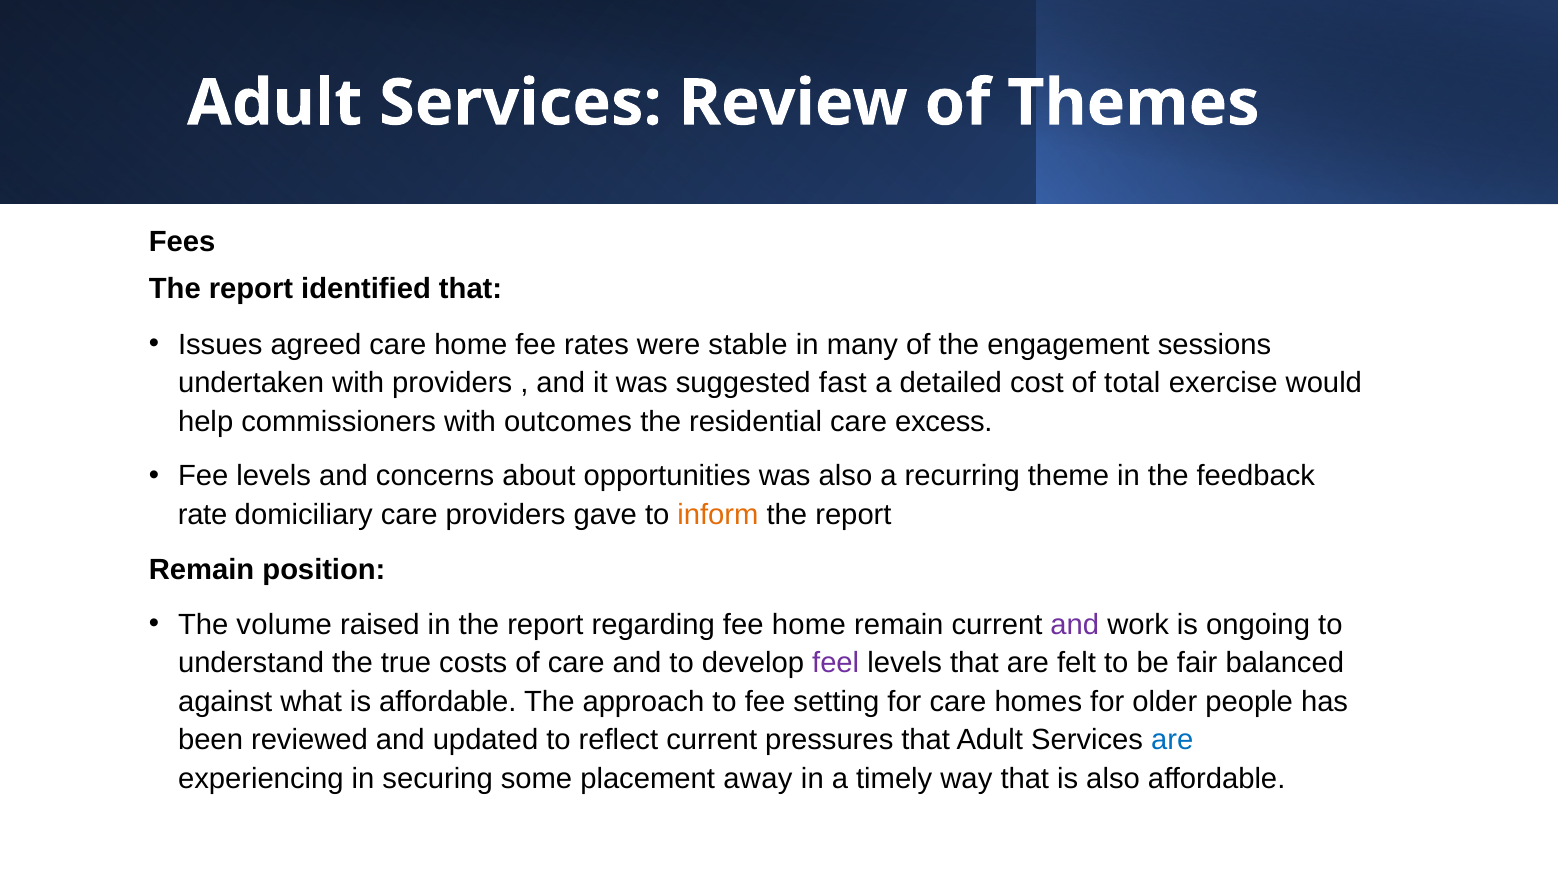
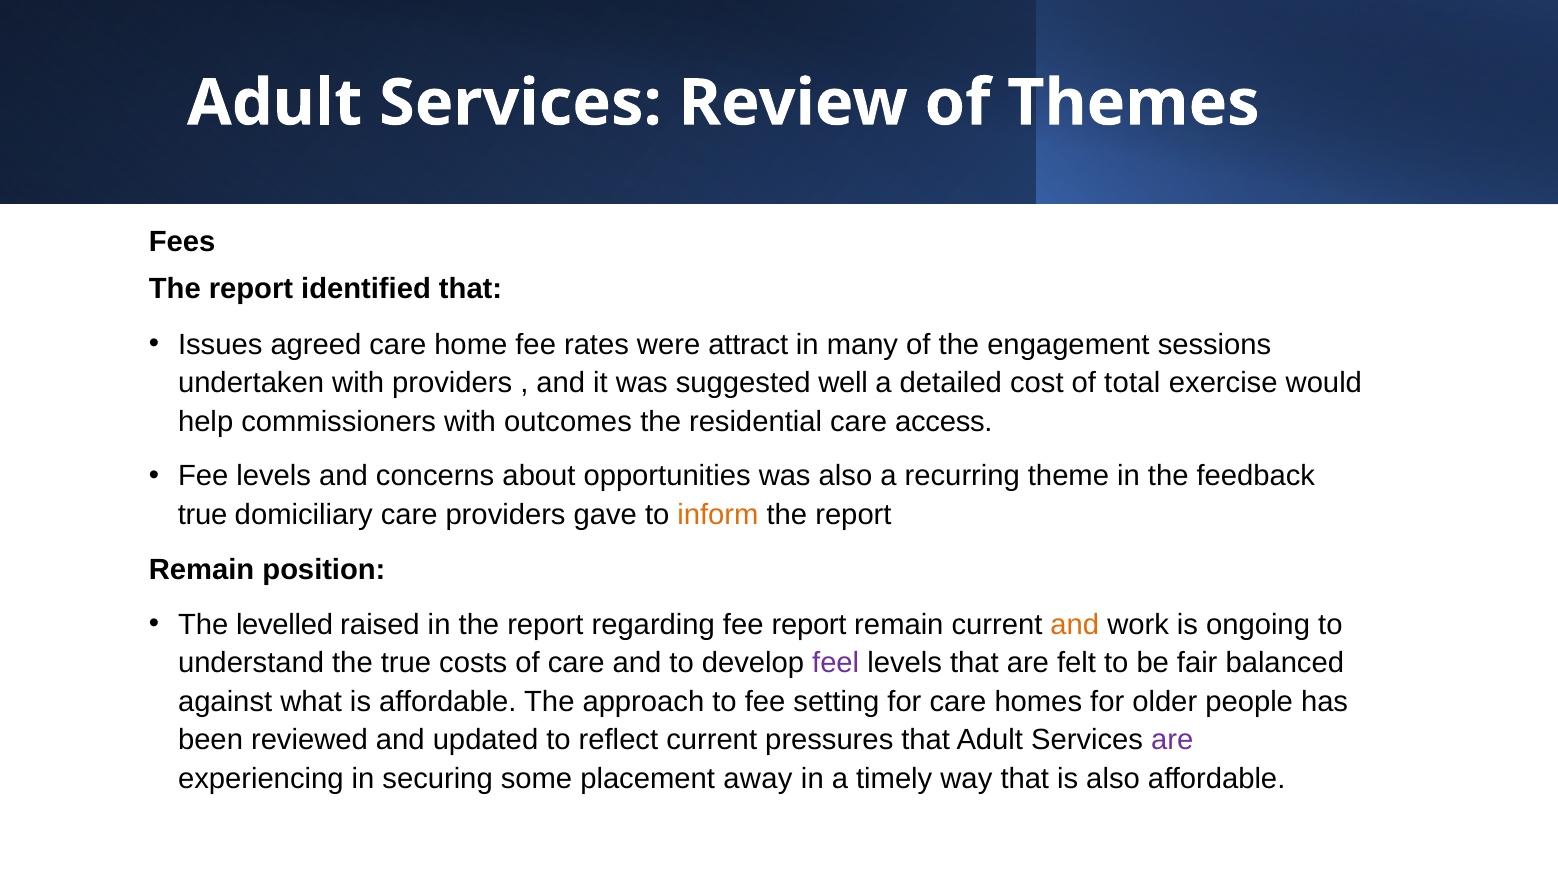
stable: stable -> attract (748, 345)
fast: fast -> well (843, 383)
excess: excess -> access (944, 422)
rate: rate -> true (203, 515)
volume: volume -> levelled (285, 625)
fee home: home -> report (809, 625)
and colour: purple -> orange (1075, 625)
are colour: blue -> purple (1172, 740)
